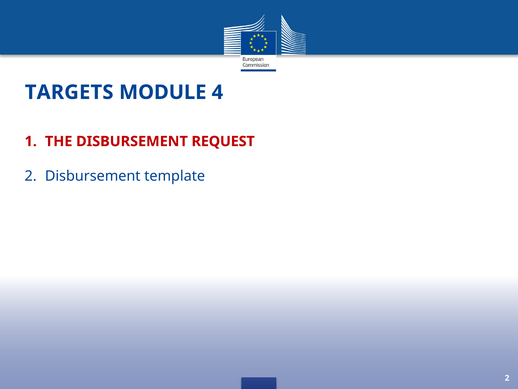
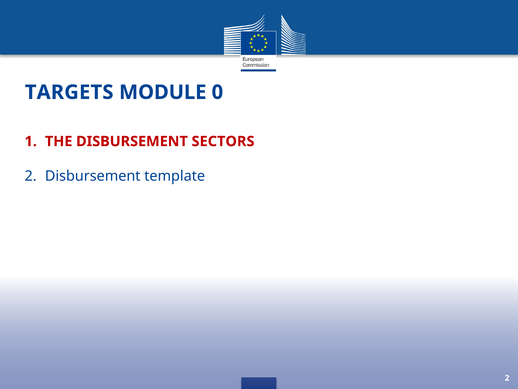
4: 4 -> 0 (217, 92)
REQUEST: REQUEST -> SECTORS (223, 141)
